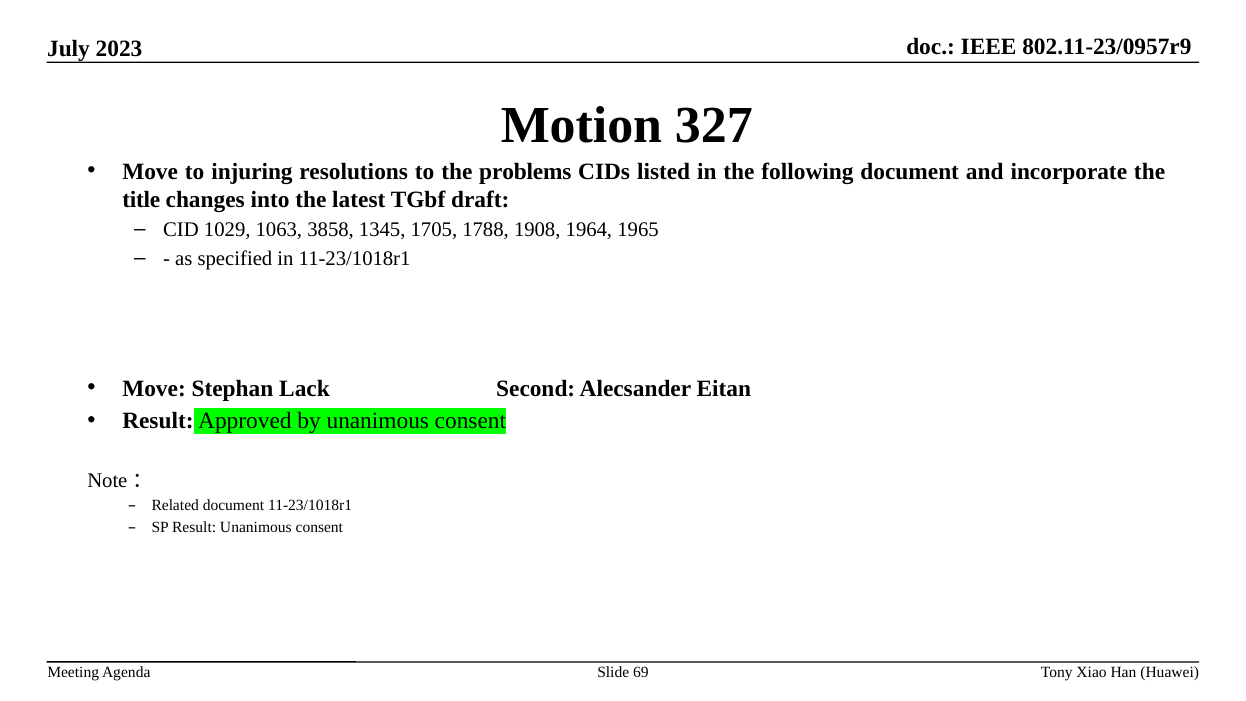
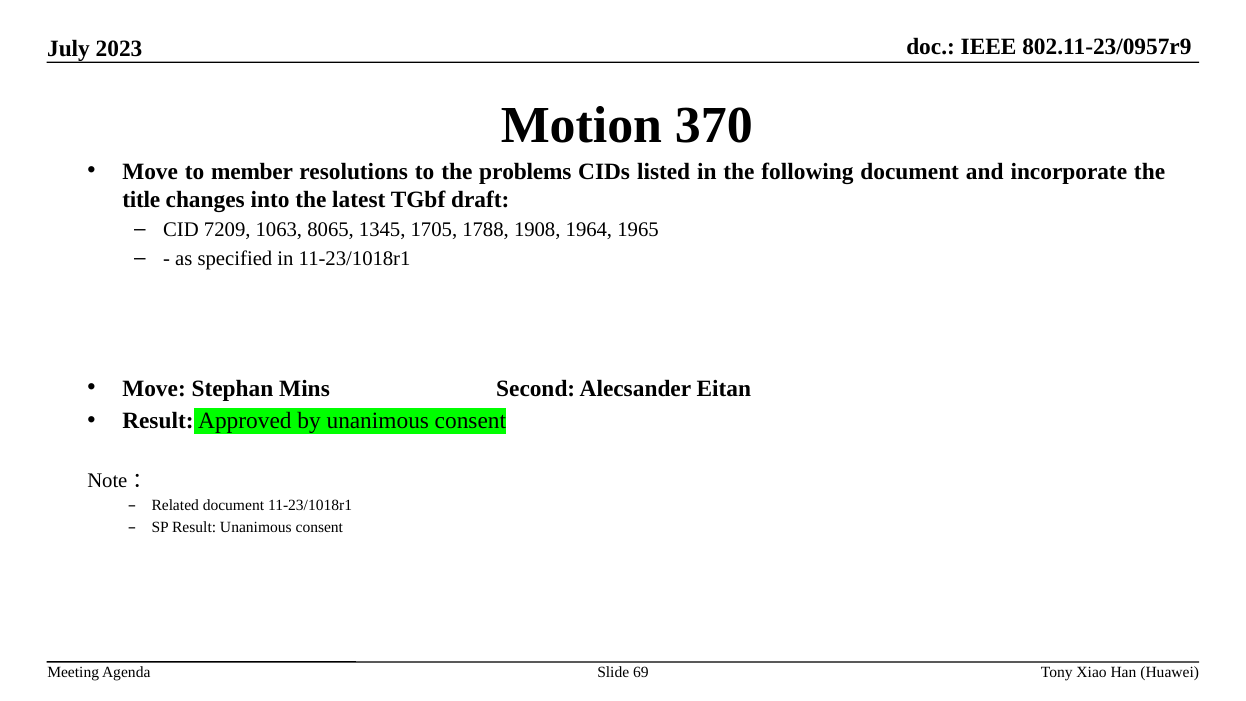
327: 327 -> 370 (714, 125)
injuring: injuring -> member (252, 171)
1029: 1029 -> 7209 (227, 230)
3858: 3858 -> 8065 (331, 230)
Lack: Lack -> Mins (305, 388)
